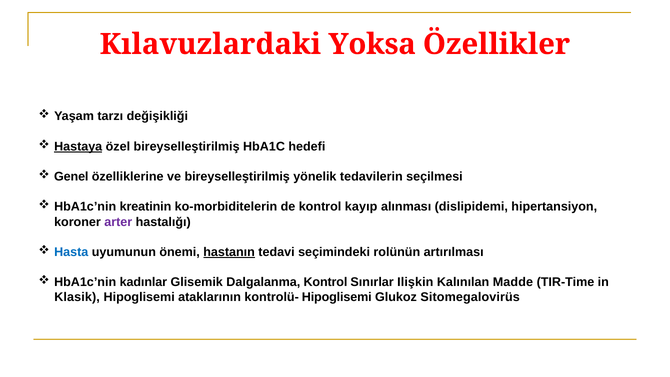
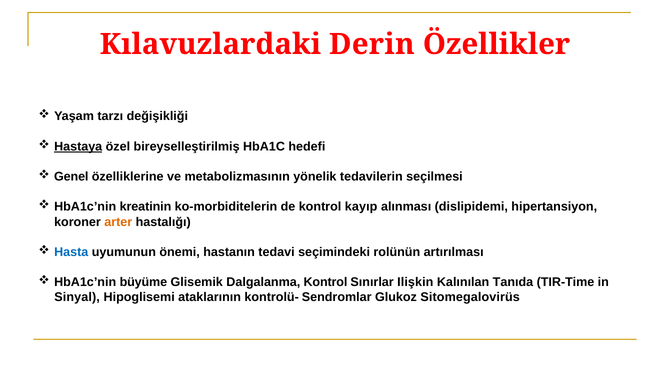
Yoksa: Yoksa -> Derin (372, 44)
ve bireyselleştirilmiş: bireyselleştirilmiş -> metabolizmasının (237, 177)
arter colour: purple -> orange (118, 222)
hastanın underline: present -> none (229, 252)
kadınlar: kadınlar -> büyüme (143, 282)
Madde: Madde -> Tanıda (513, 282)
Klasik: Klasik -> Sinyal (77, 297)
kontrolü- Hipoglisemi: Hipoglisemi -> Sendromlar (337, 297)
